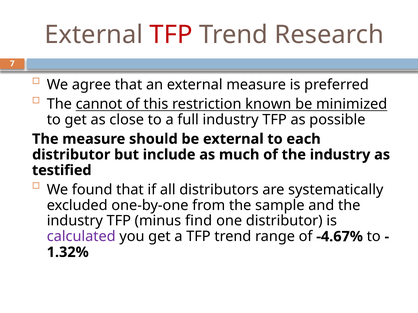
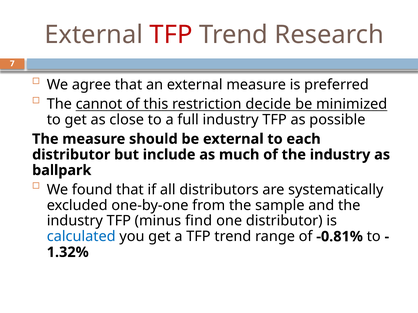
known: known -> decide (268, 104)
testified: testified -> ballpark (62, 171)
calculated colour: purple -> blue (81, 237)
-4.67%: -4.67% -> -0.81% (340, 237)
